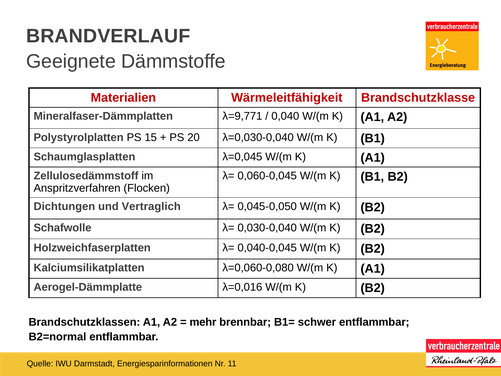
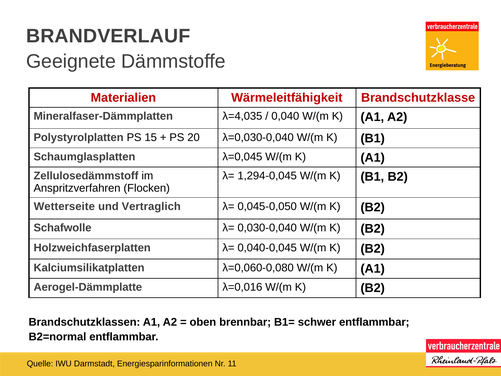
λ=9,771: λ=9,771 -> λ=4,035 (242, 116)
0,060-0,045: 0,060-0,045 -> 1,294-0,045 (267, 176)
Dichtungen: Dichtungen -> Wetterseite (64, 206)
mehr: mehr -> oben (203, 322)
